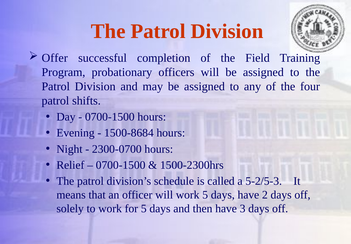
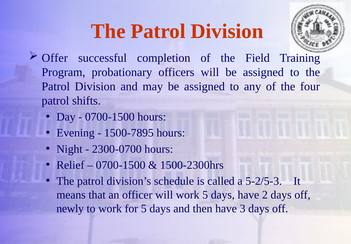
1500-8684: 1500-8684 -> 1500-7895 (129, 133)
solely: solely -> newly (70, 209)
